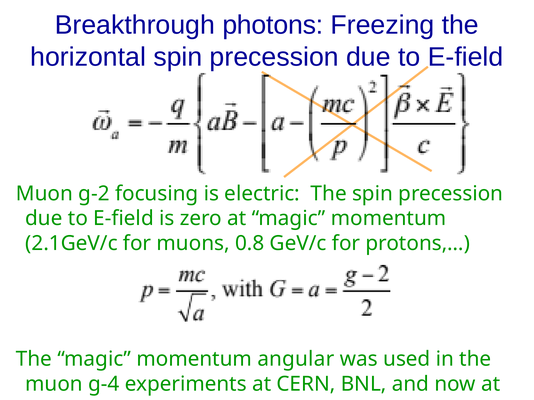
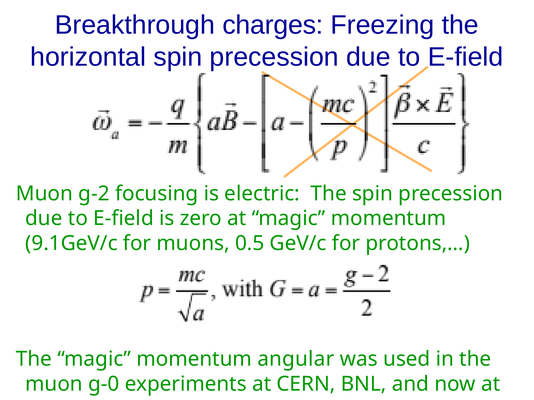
photons: photons -> charges (273, 25)
2.1GeV/c: 2.1GeV/c -> 9.1GeV/c (71, 244)
0.8: 0.8 -> 0.5 (250, 244)
g-4: g-4 -> g-0 (104, 384)
